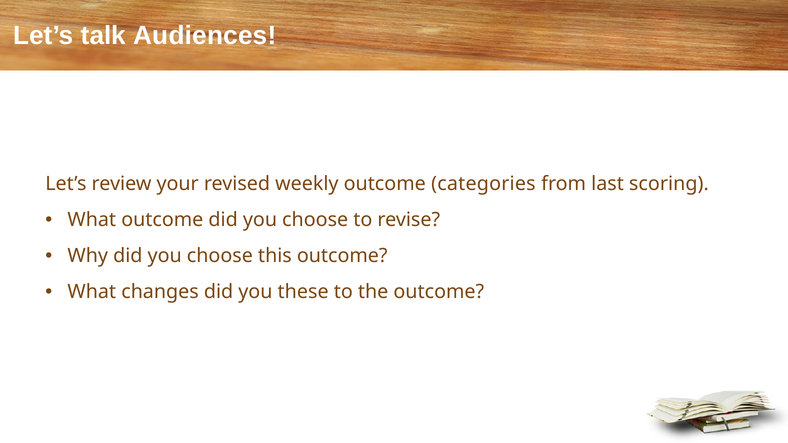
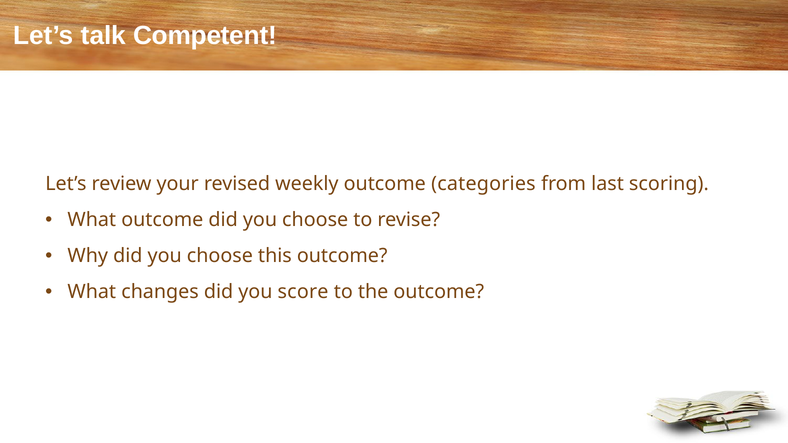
Audiences: Audiences -> Competent (205, 36)
these: these -> score (303, 292)
